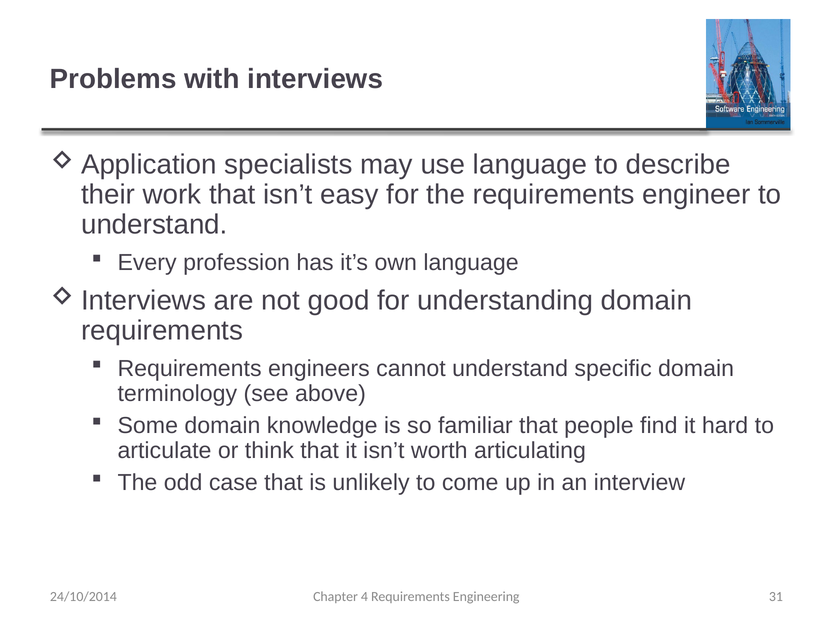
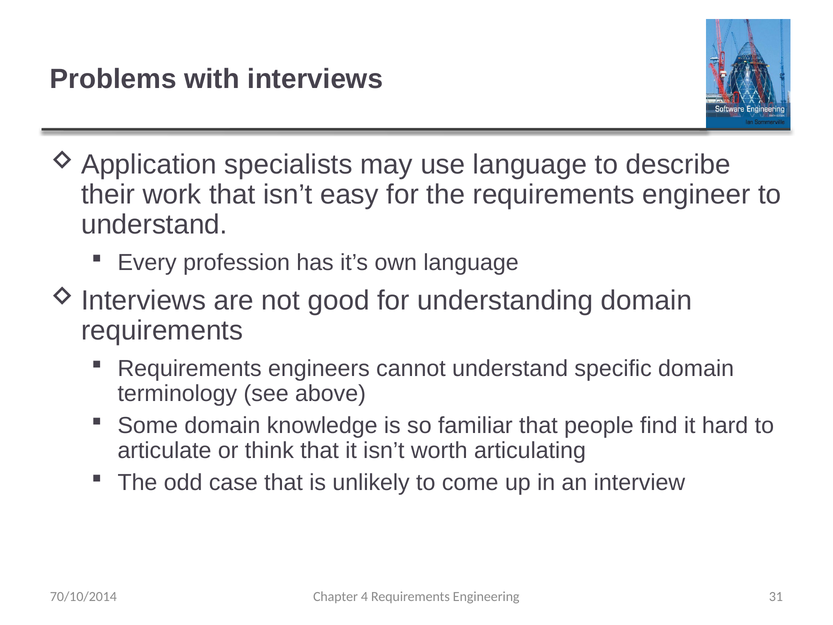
24/10/2014: 24/10/2014 -> 70/10/2014 (83, 597)
